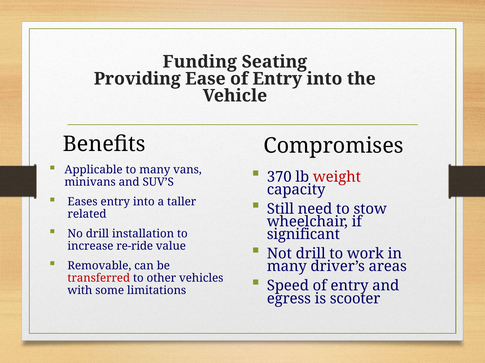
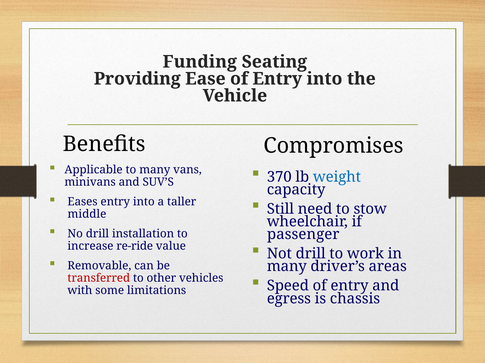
weight colour: red -> blue (337, 177)
related: related -> middle (87, 215)
significant: significant -> passenger (303, 235)
scooter: scooter -> chassis (355, 299)
